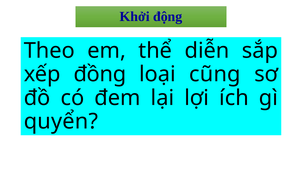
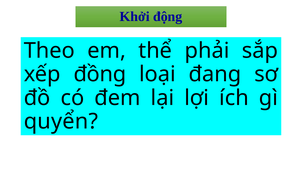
diễn: diễn -> phải (207, 51)
cũng: cũng -> đang (215, 74)
